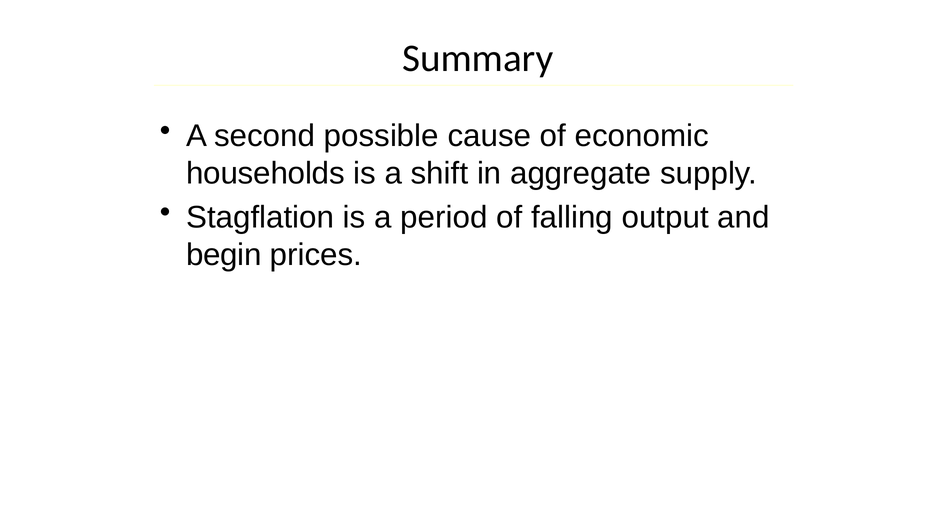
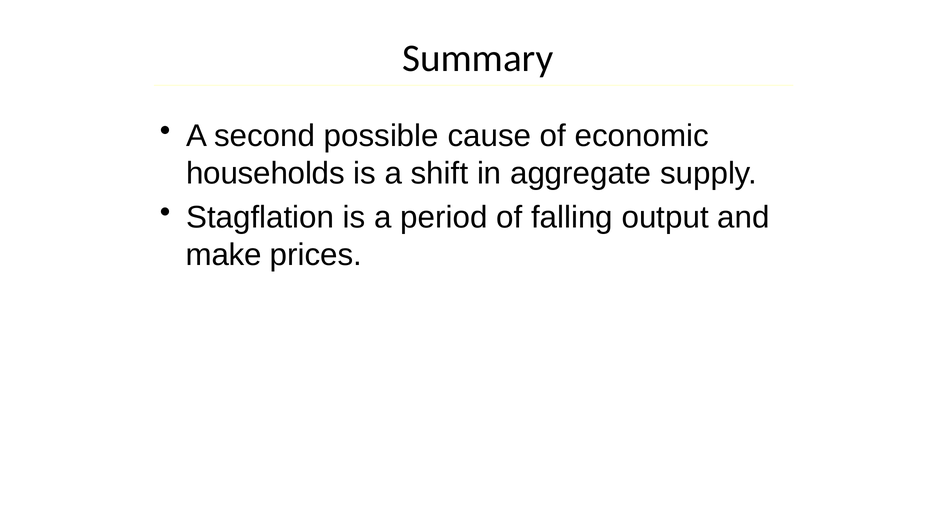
begin: begin -> make (224, 255)
